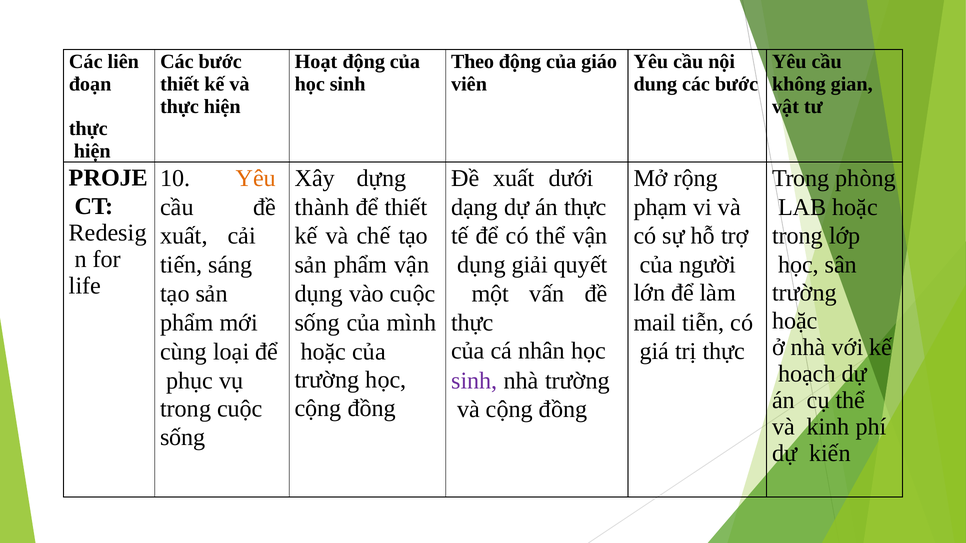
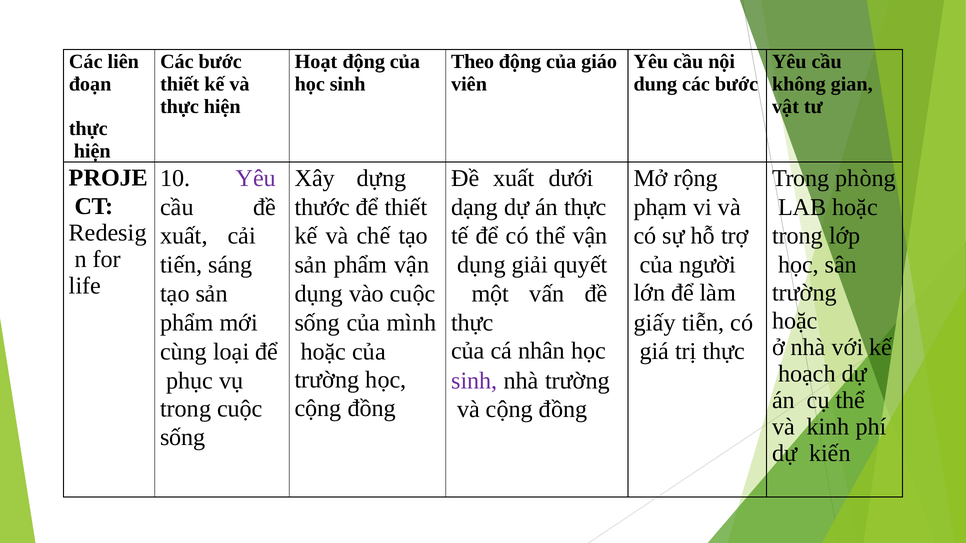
Yêu colour: orange -> purple (256, 178)
thành: thành -> thước (322, 207)
mail: mail -> giấy (655, 323)
